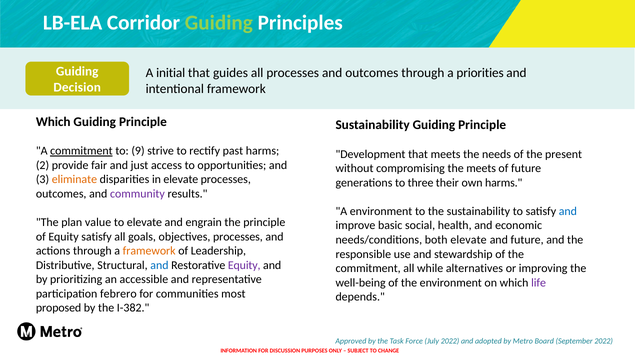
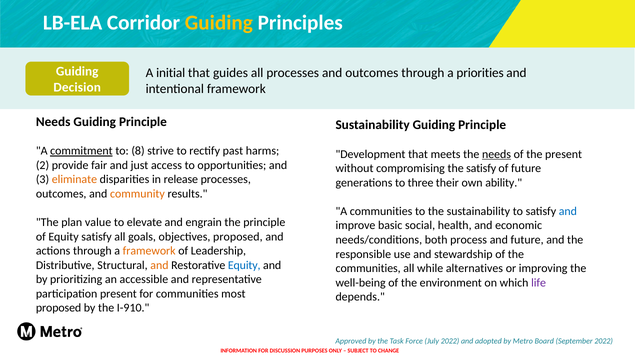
Guiding colour: light green -> yellow (219, 23)
Which: Which -> Needs (53, 122)
9: 9 -> 8 (138, 151)
needs underline: none -> present (497, 154)
the meets: meets -> satisfy (481, 169)
in elevate: elevate -> release (181, 180)
own harms: harms -> ability (504, 183)
community colour: purple -> orange (137, 194)
A environment: environment -> communities (381, 211)
objectives processes: processes -> proposed (238, 237)
both elevate: elevate -> process (469, 240)
and colour: blue -> orange (159, 265)
Equity colour: purple -> blue (244, 265)
commitment: commitment -> communities (368, 269)
participation febrero: febrero -> present (118, 294)
I-382: I-382 -> I-910 (133, 308)
